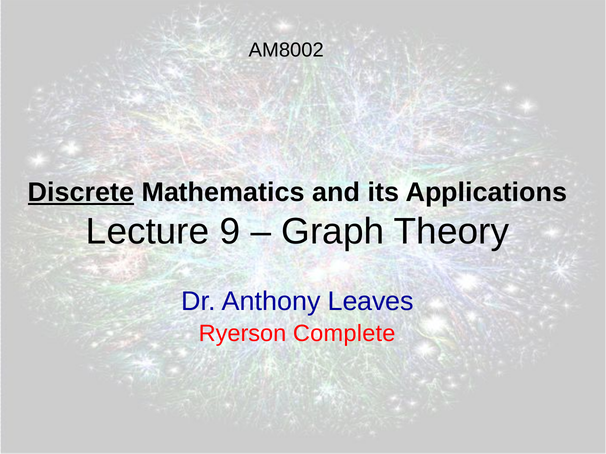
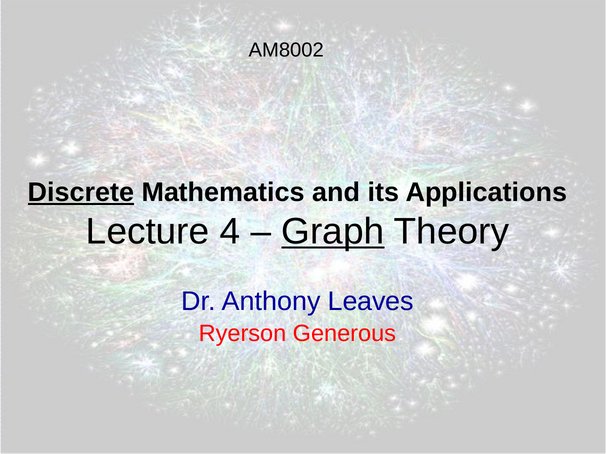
9: 9 -> 4 (230, 232)
Graph underline: none -> present (333, 232)
Complete: Complete -> Generous (344, 334)
